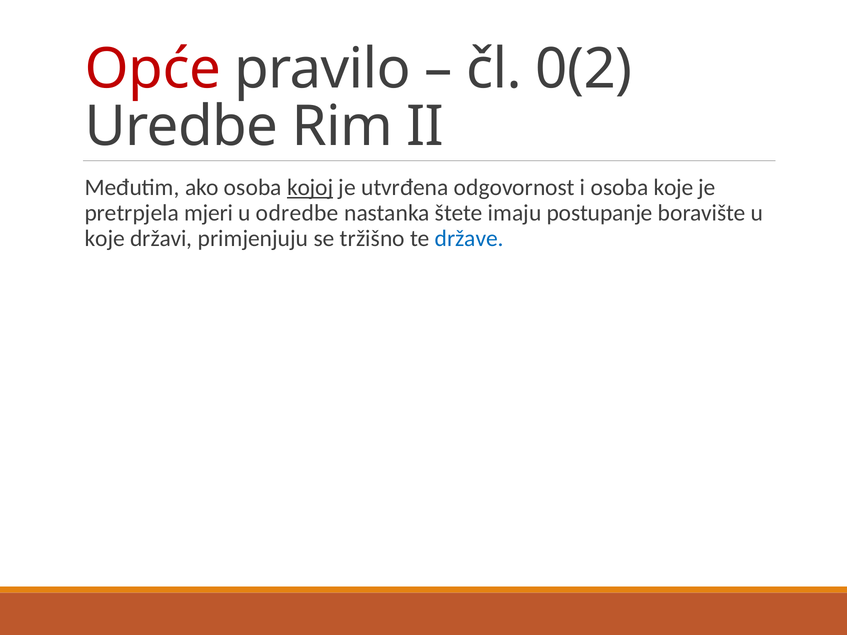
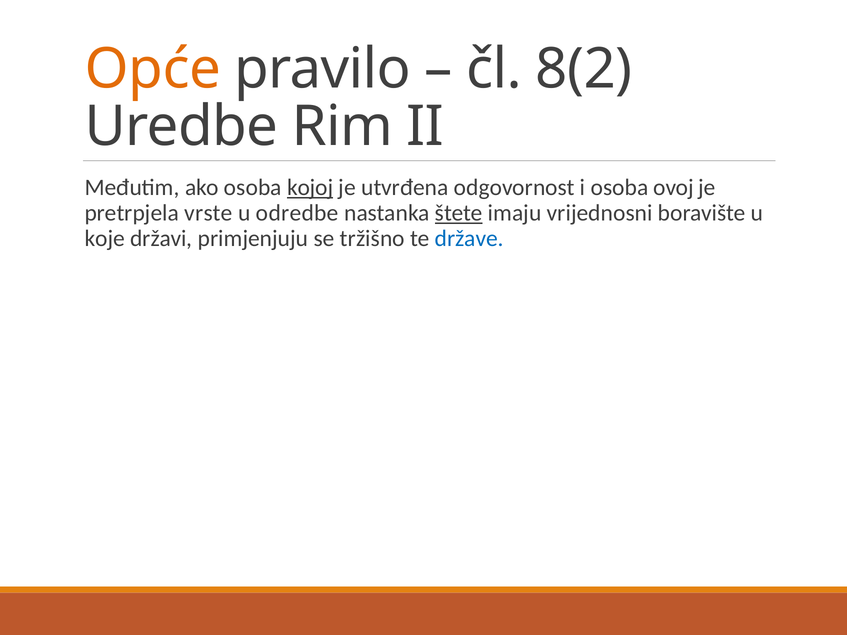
Opće colour: red -> orange (153, 69)
0(2: 0(2 -> 8(2 (584, 69)
osoba koje: koje -> ovoj (674, 188)
mjeri: mjeri -> vrste (208, 213)
štete underline: none -> present (459, 213)
postupanje: postupanje -> vrijednosni (600, 213)
